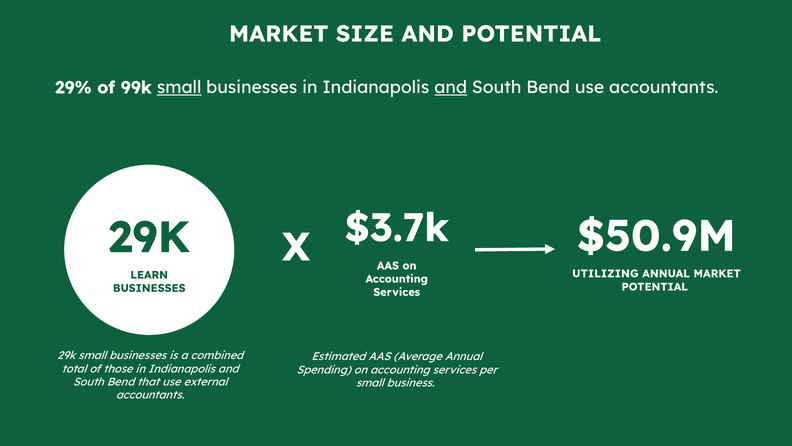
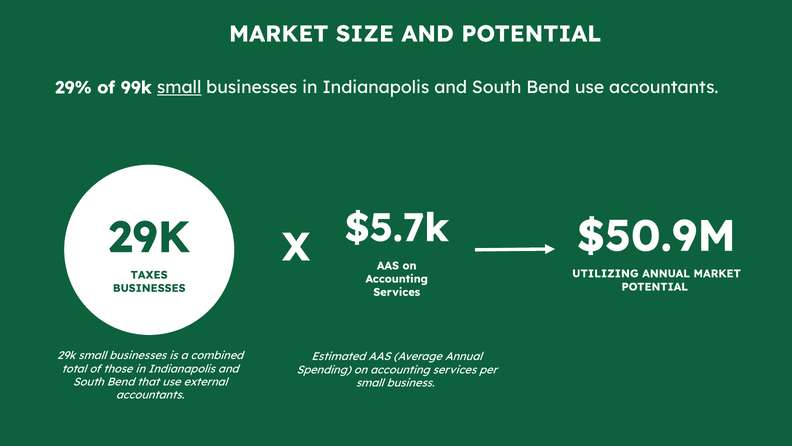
and underline: present -> none (451, 88)
$3.7k: $3.7k -> $5.7k (397, 228)
LEARN: LEARN -> TAXES (149, 275)
